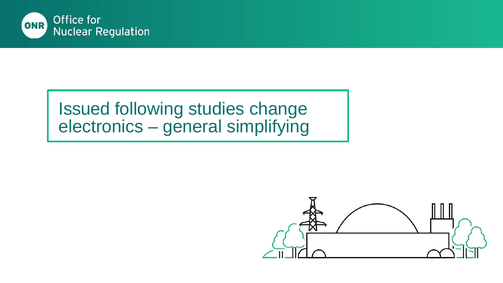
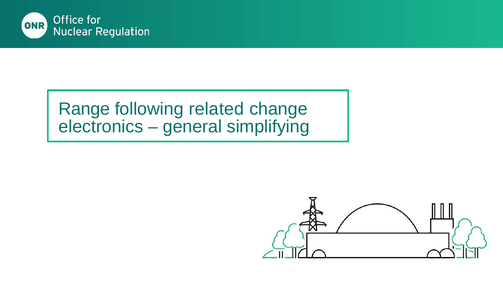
Issued: Issued -> Range (84, 109)
studies: studies -> related (216, 109)
